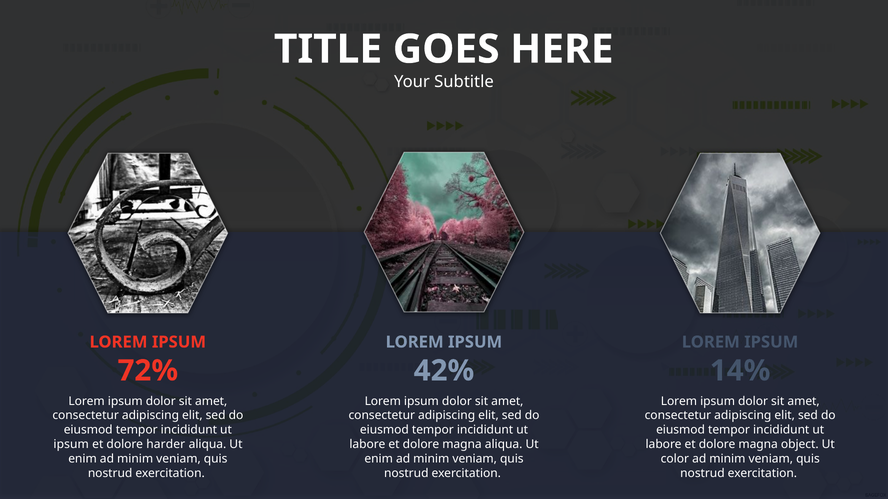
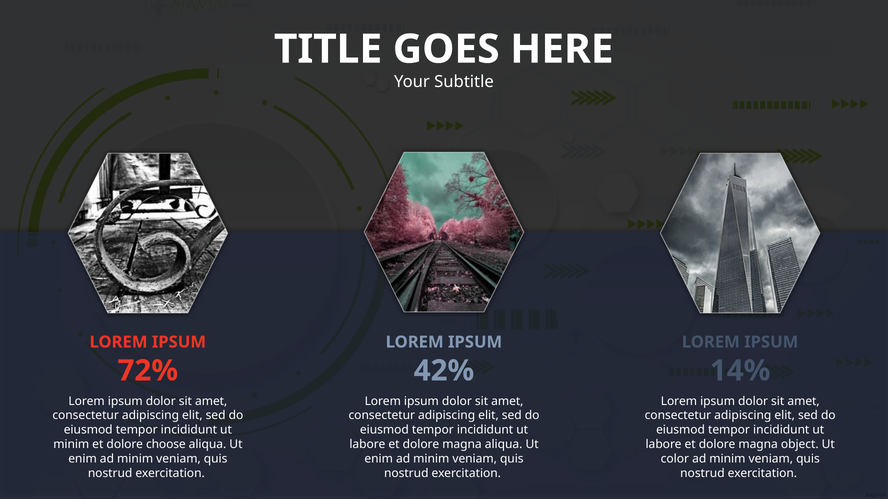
ipsum: ipsum -> minim (71, 445)
harder: harder -> choose (166, 445)
